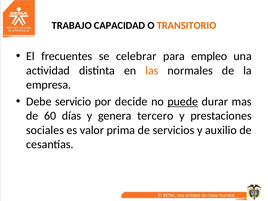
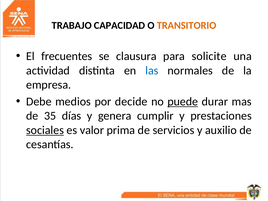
celebrar: celebrar -> clausura (136, 56)
empleo: empleo -> solicite (209, 56)
las colour: orange -> blue (152, 71)
servicio: servicio -> medios (73, 102)
60: 60 -> 35 (50, 116)
tercero: tercero -> cumplir (155, 116)
sociales underline: none -> present (45, 130)
